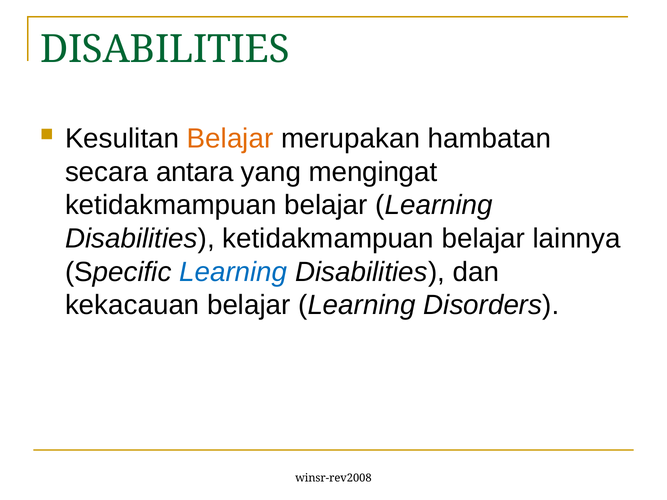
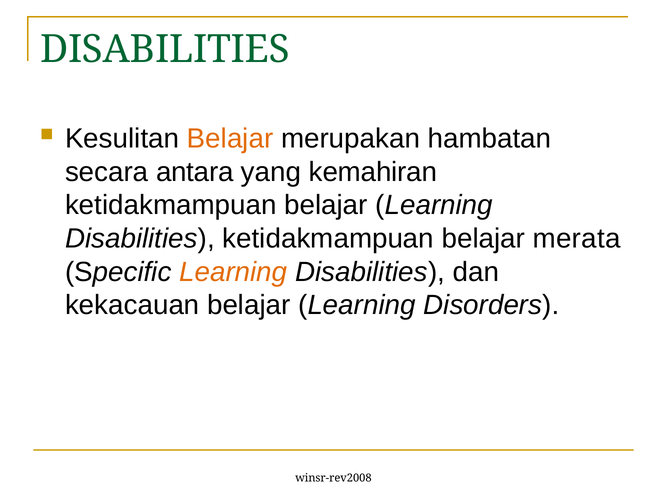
mengingat: mengingat -> kemahiran (373, 172)
lainnya: lainnya -> merata (577, 239)
Learning colour: blue -> orange (233, 272)
